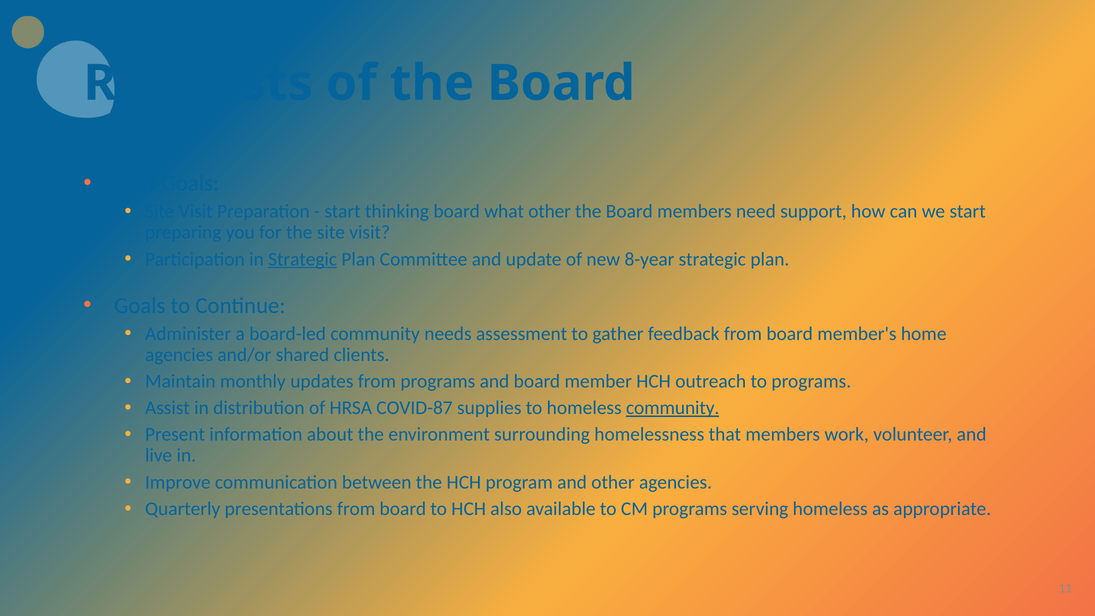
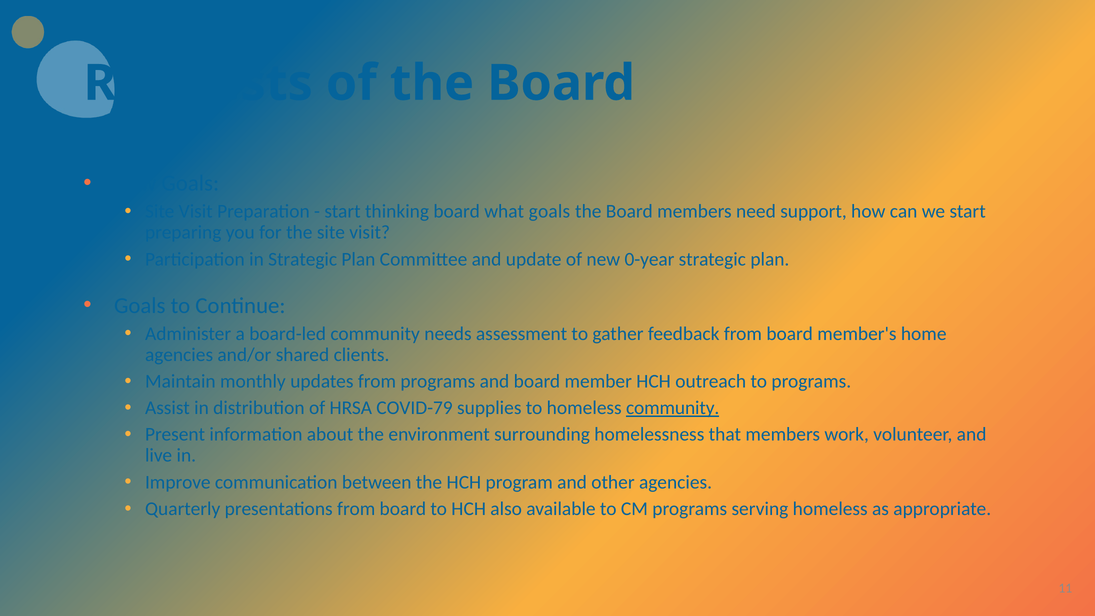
what other: other -> goals (549, 211)
Strategic underline: present -> none (303, 259)
8-year: 8-year -> 0-year (650, 259)
COVID-87: COVID-87 -> COVID-79 (415, 408)
